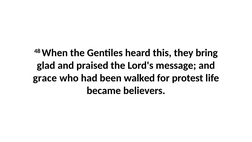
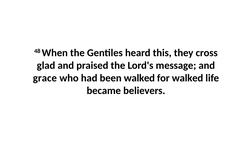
bring: bring -> cross (207, 53)
for protest: protest -> walked (188, 78)
